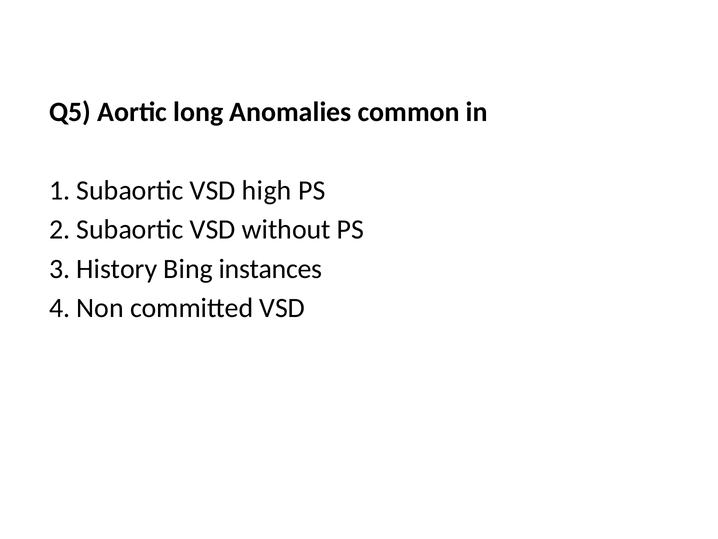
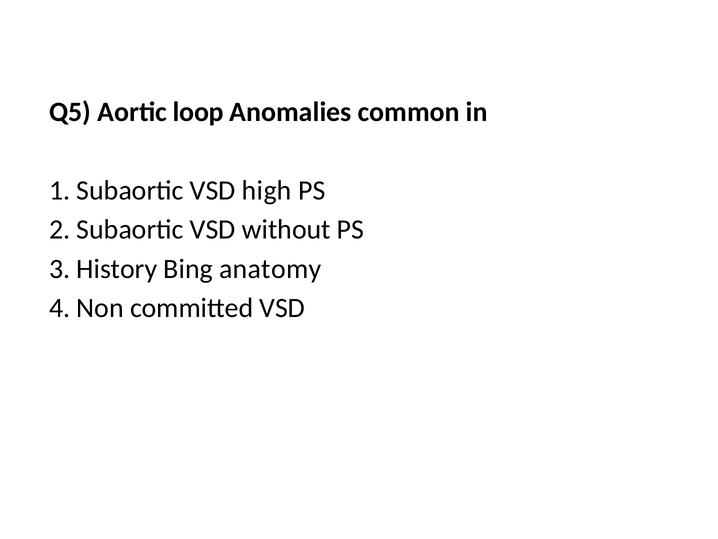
long: long -> loop (198, 112)
instances: instances -> anatomy (270, 269)
